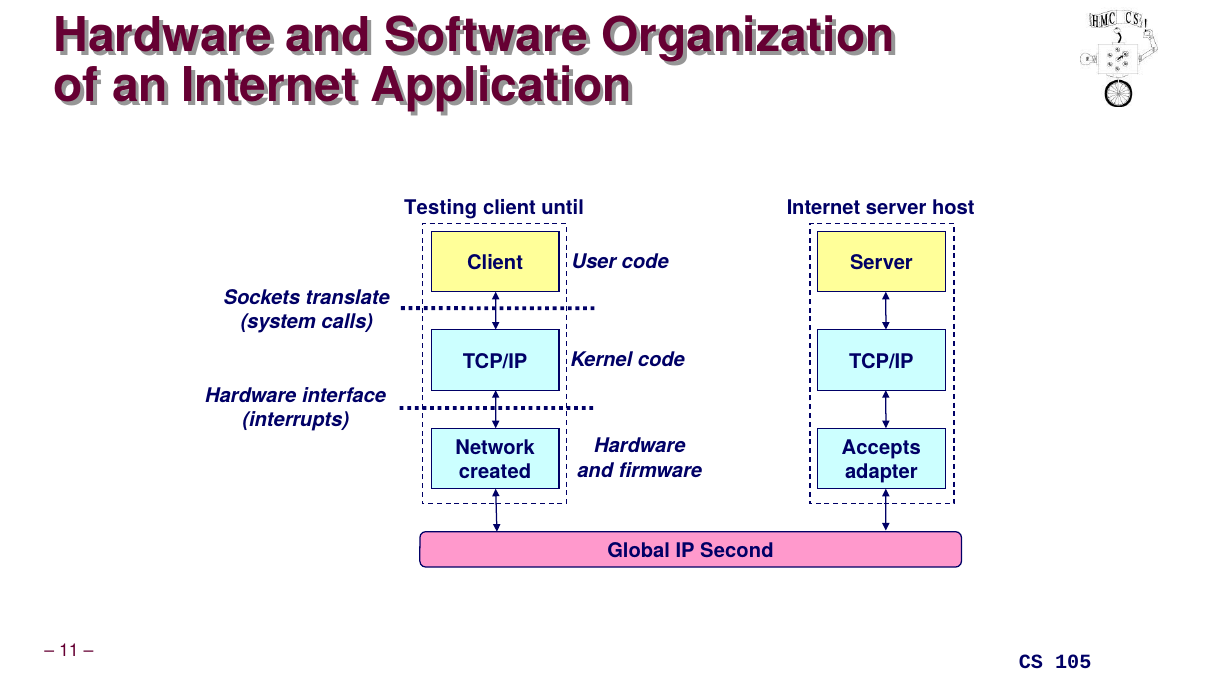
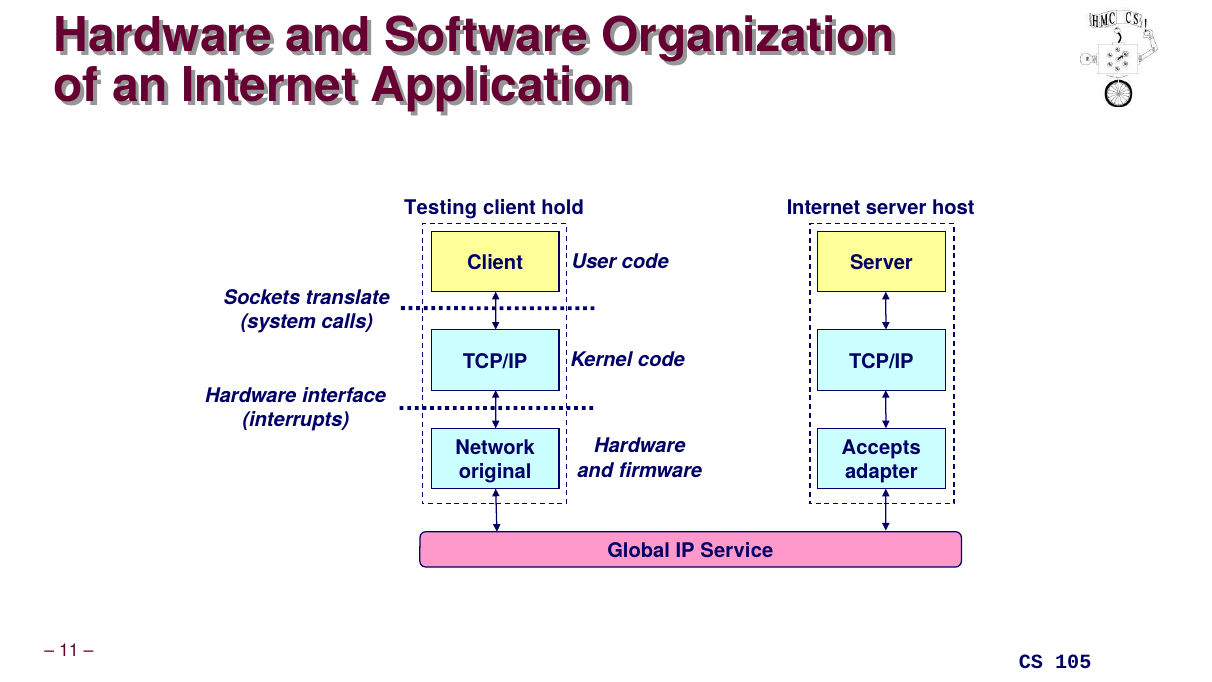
until: until -> hold (563, 207)
created: created -> original (495, 472)
Second: Second -> Service (737, 551)
